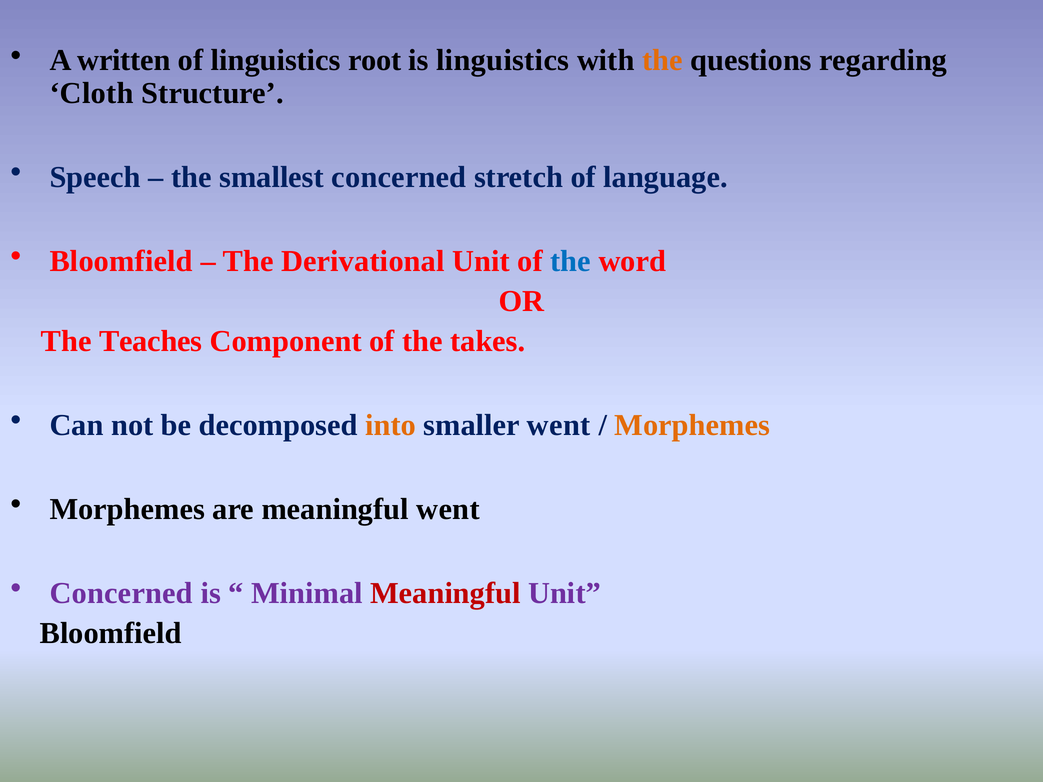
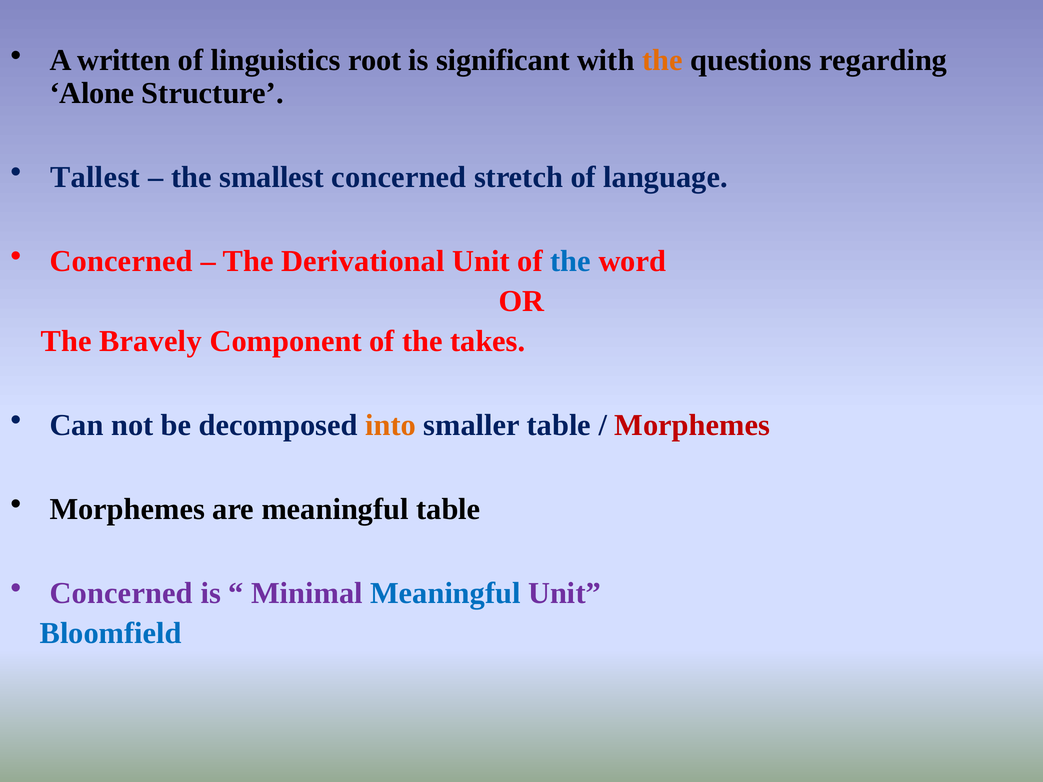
is linguistics: linguistics -> significant (503, 60)
Cloth: Cloth -> Alone (92, 93)
Speech: Speech -> Tallest (95, 177)
Bloomfield: Bloomfield -> Concerned (121, 261)
Teaches: Teaches -> Bravely (150, 341)
smaller went: went -> table (559, 425)
Morphemes colour: orange -> red (692, 425)
meaningful went: went -> table (448, 509)
Meaningful colour: red -> blue (445, 593)
Bloomfield colour: black -> blue (111, 634)
